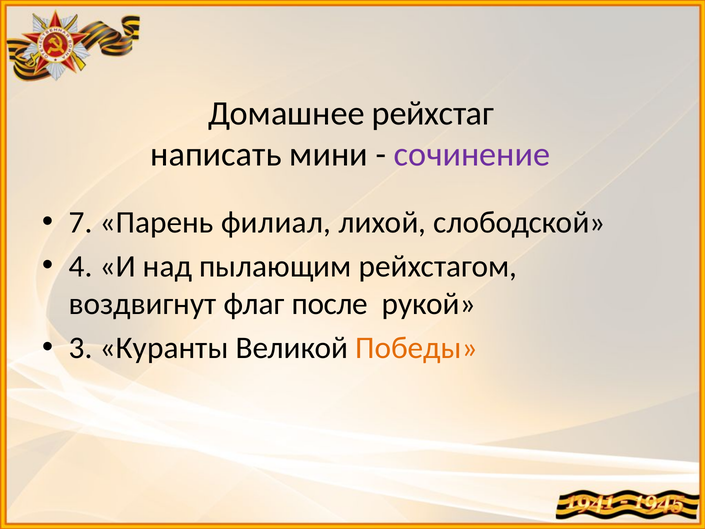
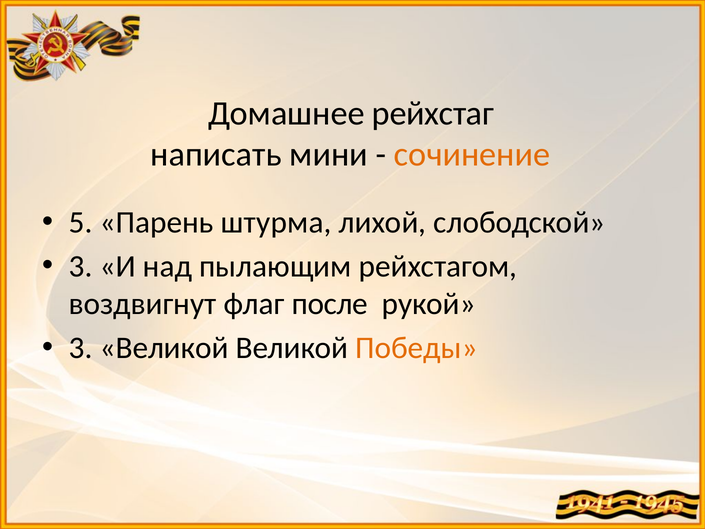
сочинение colour: purple -> orange (472, 154)
7: 7 -> 5 (81, 222)
филиал: филиал -> штурма (276, 222)
4: 4 -> 3 (81, 266)
3 Куранты: Куранты -> Великой (164, 348)
